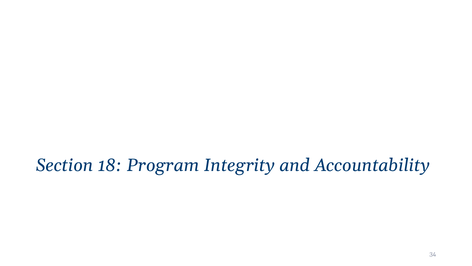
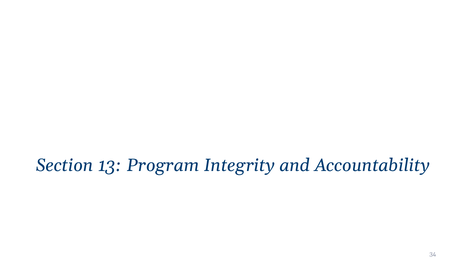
18: 18 -> 13 (110, 165)
